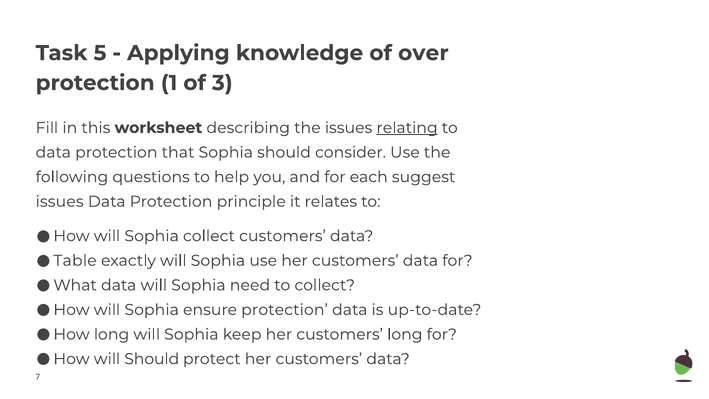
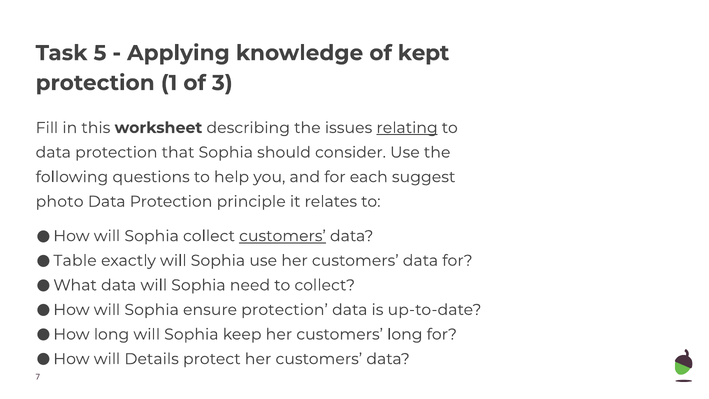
over: over -> kept (424, 53)
issues: issues -> photo (60, 201)
customers underline: none -> present (282, 236)
will Should: Should -> Details (152, 359)
